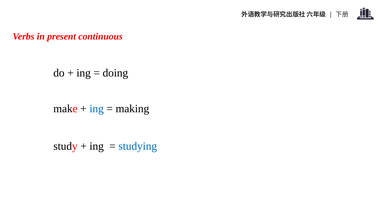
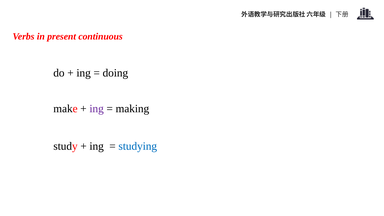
ing colour: blue -> purple (97, 109)
